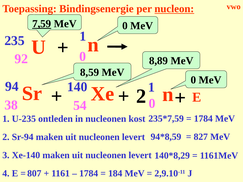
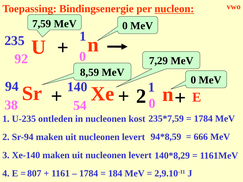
7,59 underline: present -> none (42, 24)
8,89: 8,89 -> 7,29 (158, 61)
827: 827 -> 666 (201, 137)
